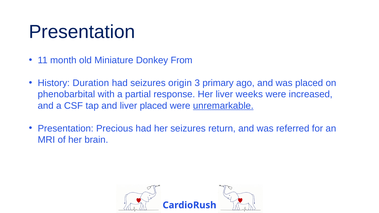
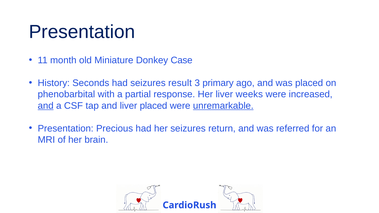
From: From -> Case (182, 60)
Duration: Duration -> Seconds (91, 83)
origin: origin -> result (180, 83)
and underline: none -> present (46, 106)
